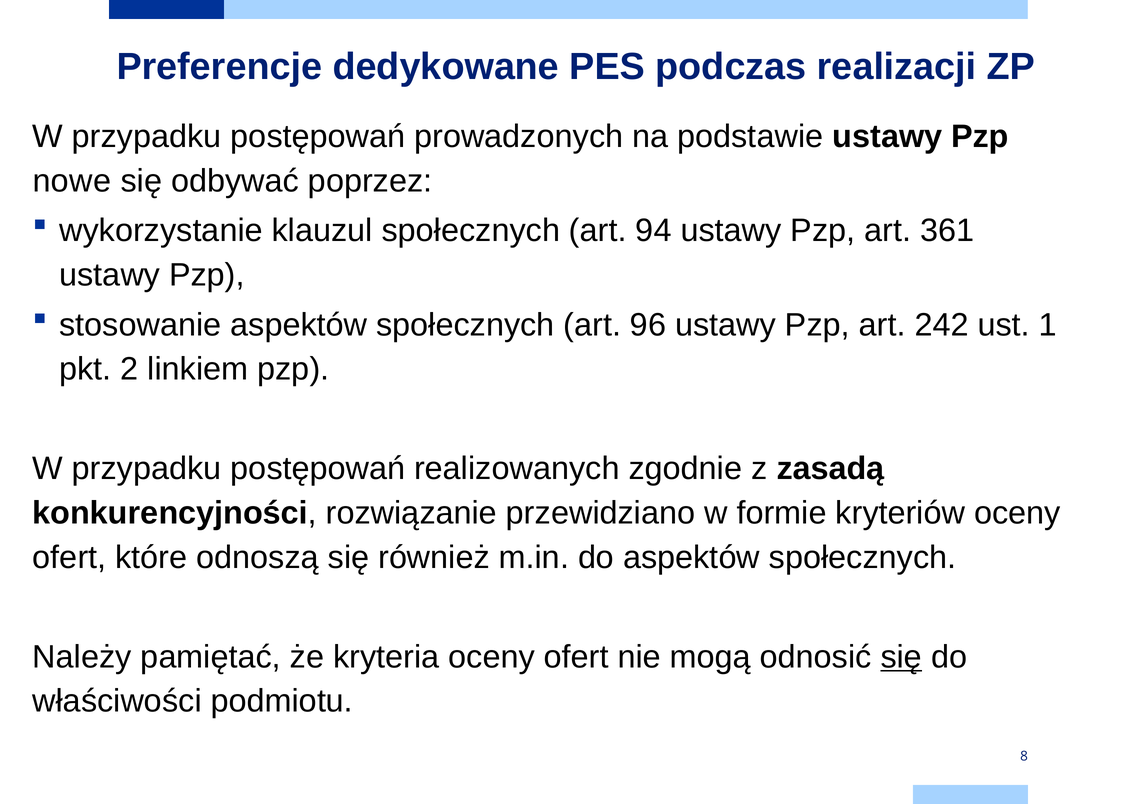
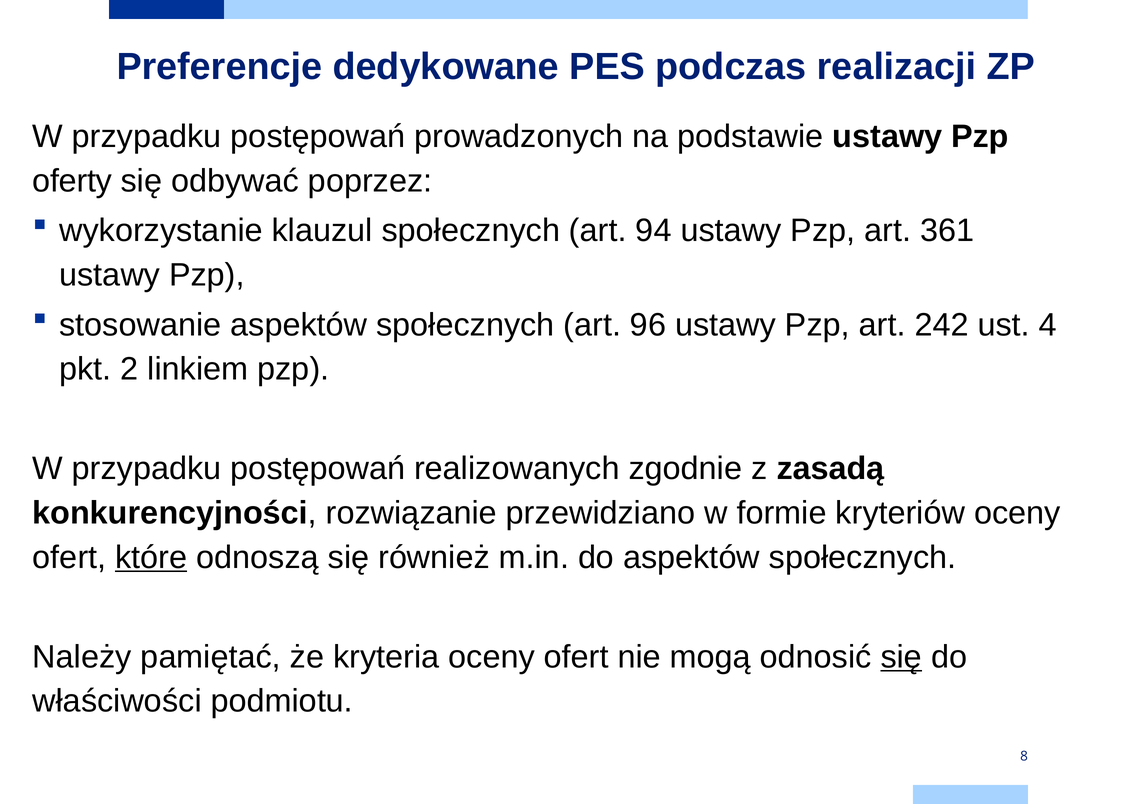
nowe: nowe -> oferty (72, 181)
1: 1 -> 4 (1048, 325)
które underline: none -> present (151, 557)
